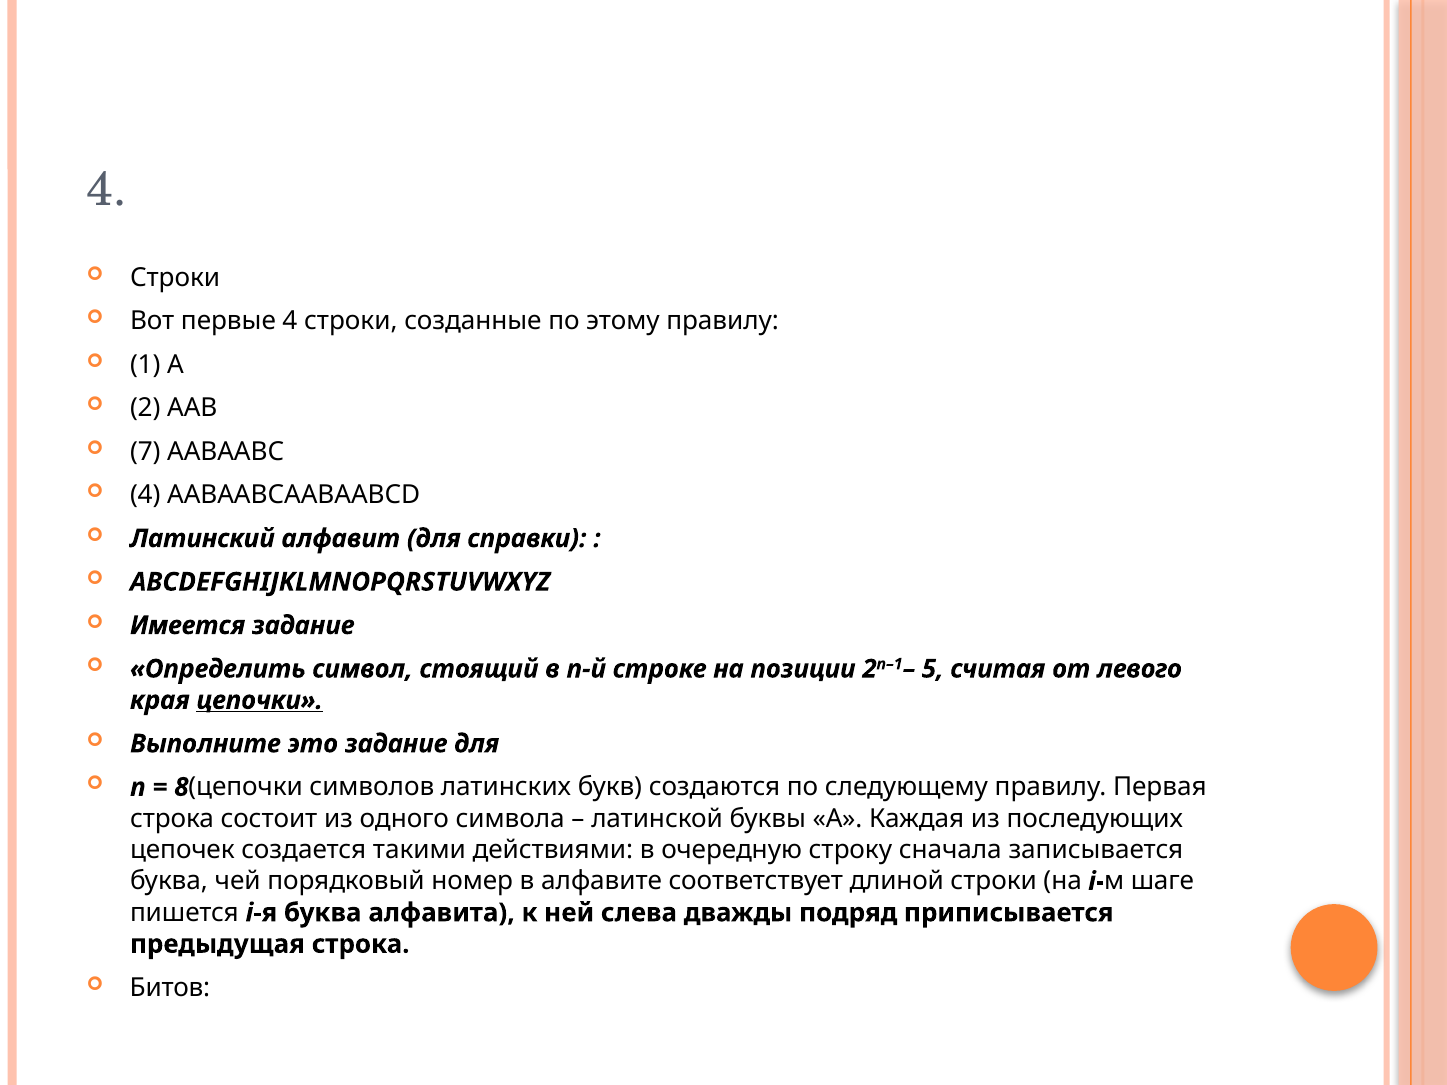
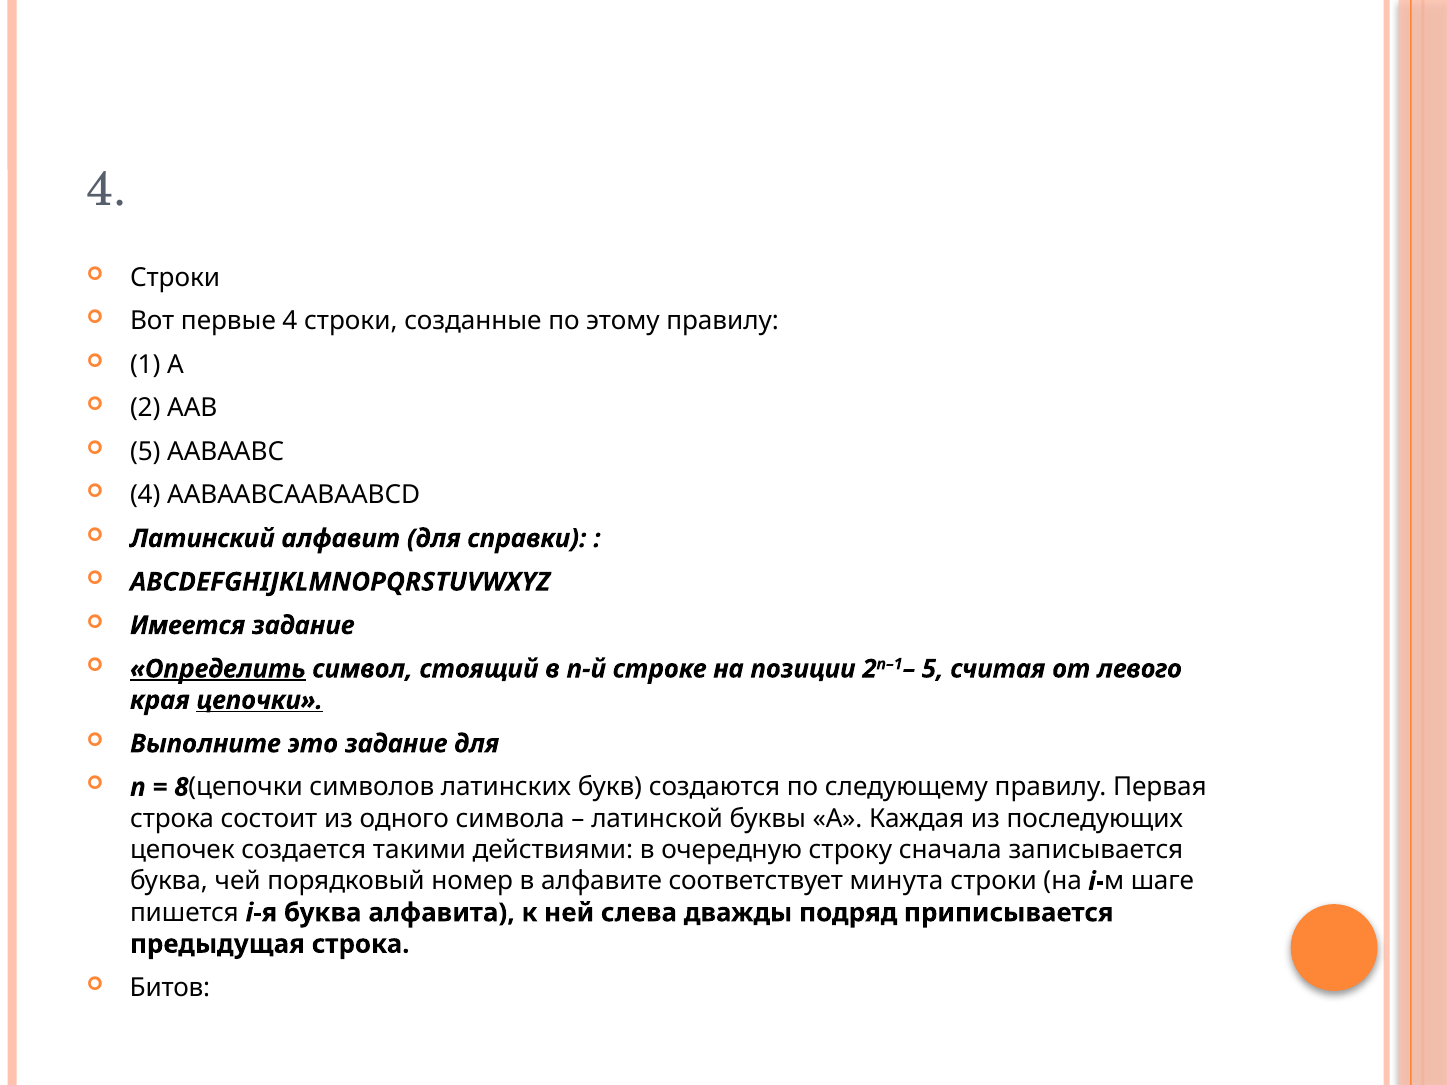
7: 7 -> 5 (145, 452)
Определить underline: none -> present (218, 669)
длиной: длиной -> минута (896, 882)
